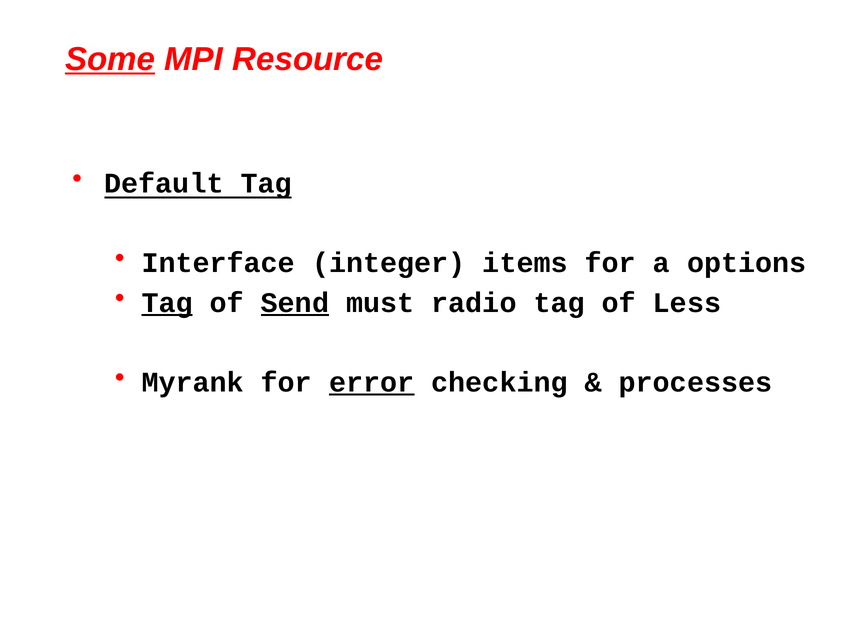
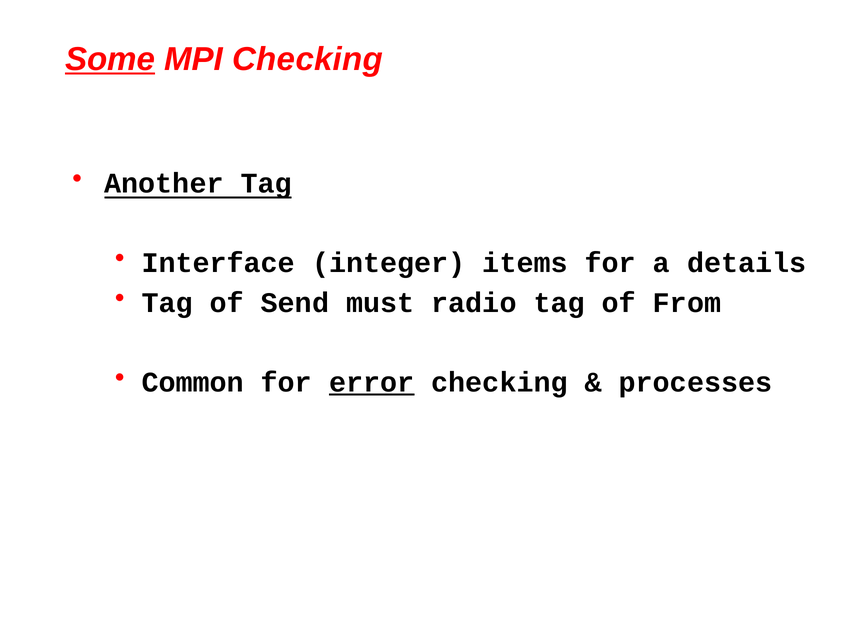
MPI Resource: Resource -> Checking (308, 59)
Default: Default -> Another (164, 184)
options: options -> details (747, 263)
Tag underline: present -> none (167, 303)
Send underline: present -> none (295, 303)
Less: Less -> From (687, 303)
Myrank: Myrank -> Common (193, 382)
